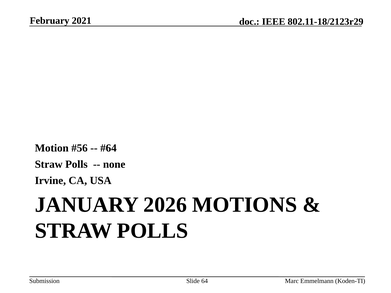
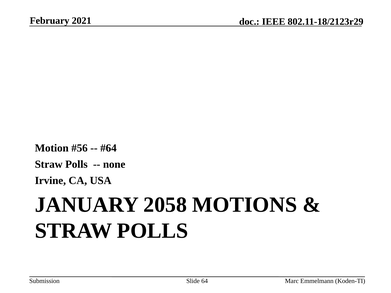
2026: 2026 -> 2058 (165, 205)
